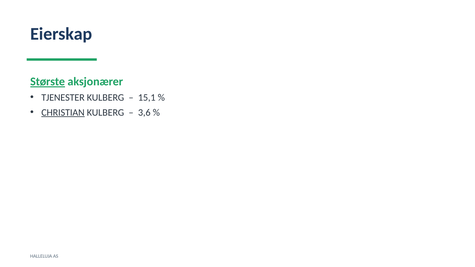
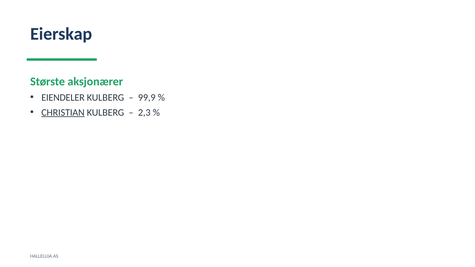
Største underline: present -> none (48, 82)
TJENESTER: TJENESTER -> EIENDELER (63, 98)
15,1: 15,1 -> 99,9 (147, 98)
3,6: 3,6 -> 2,3 (144, 113)
